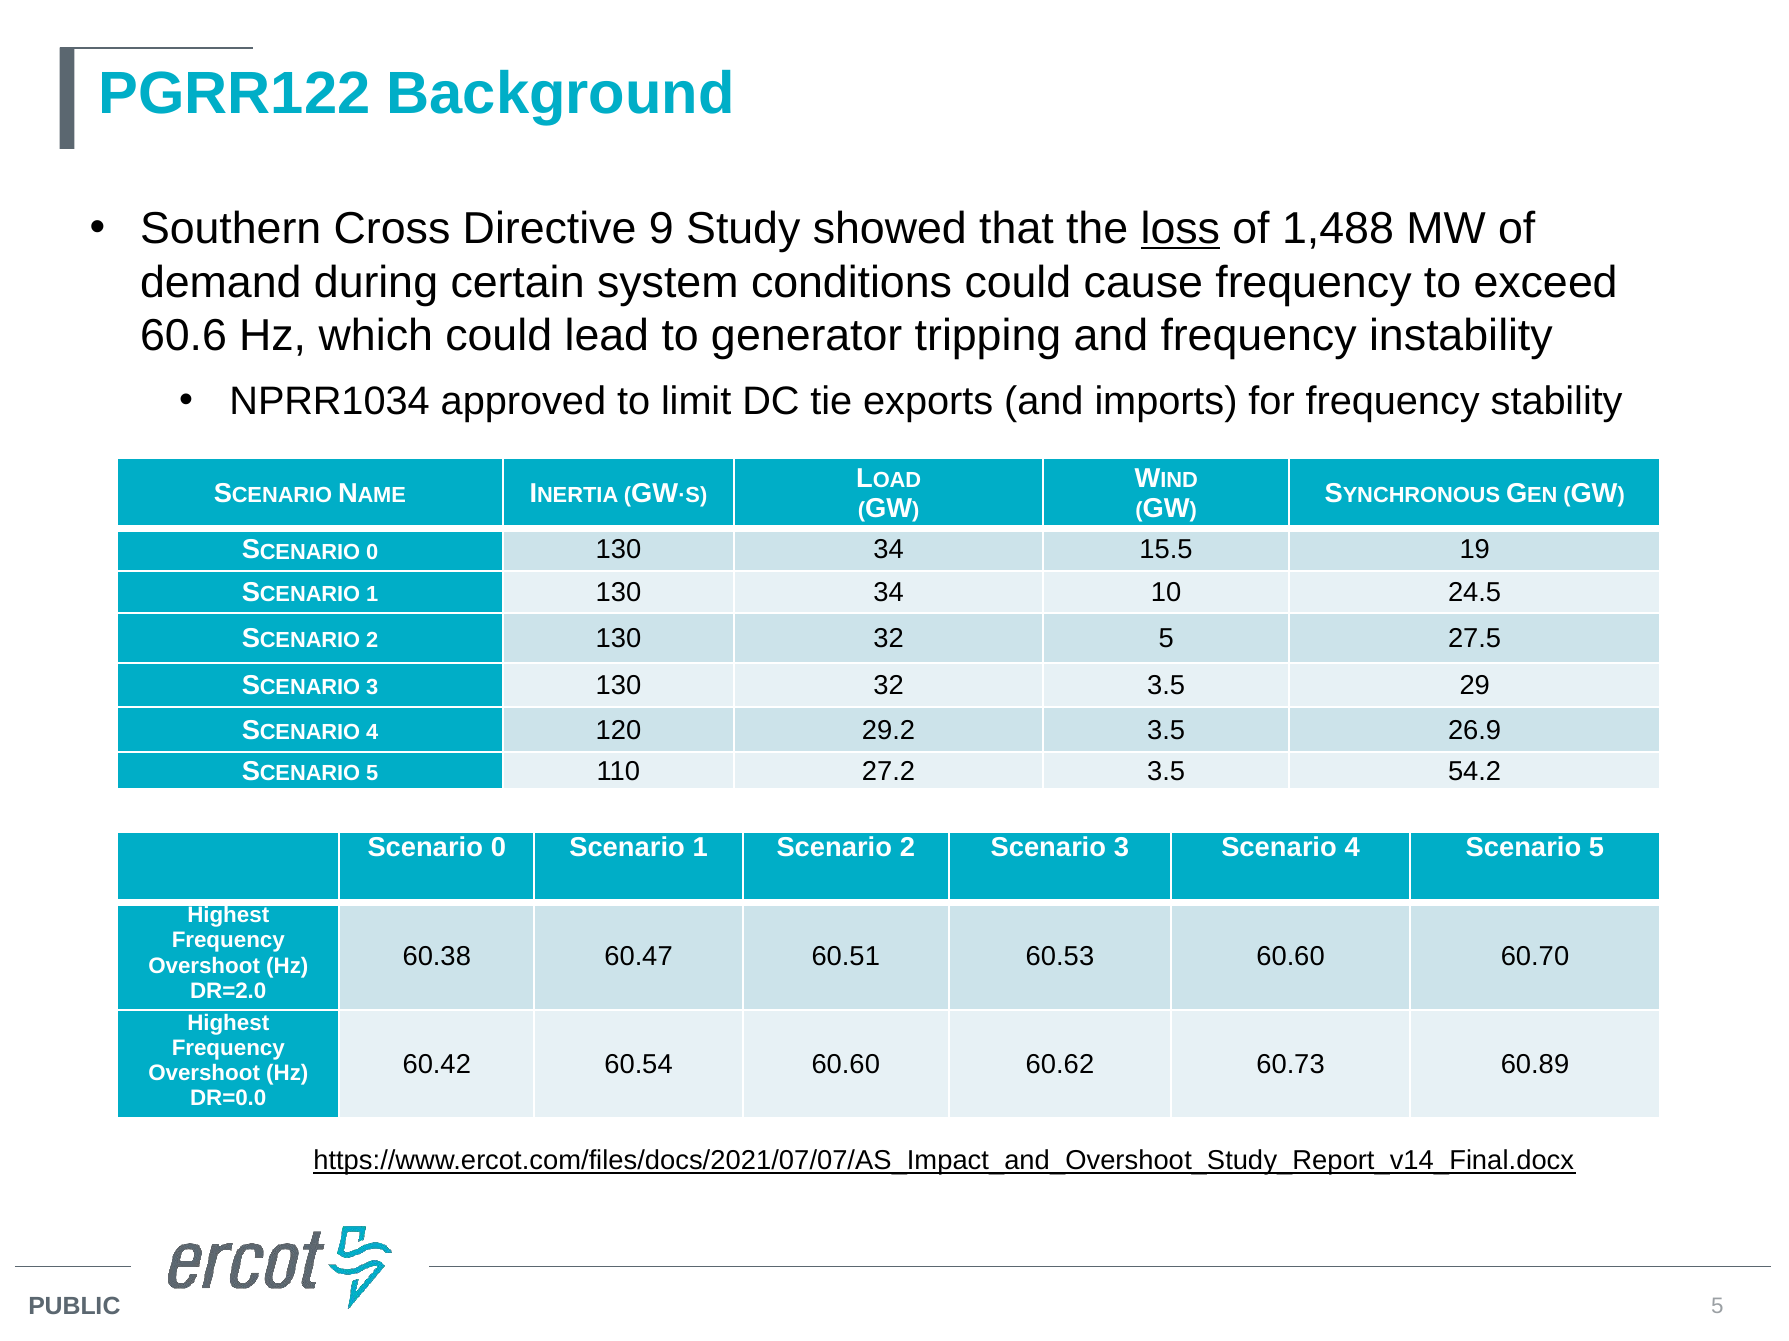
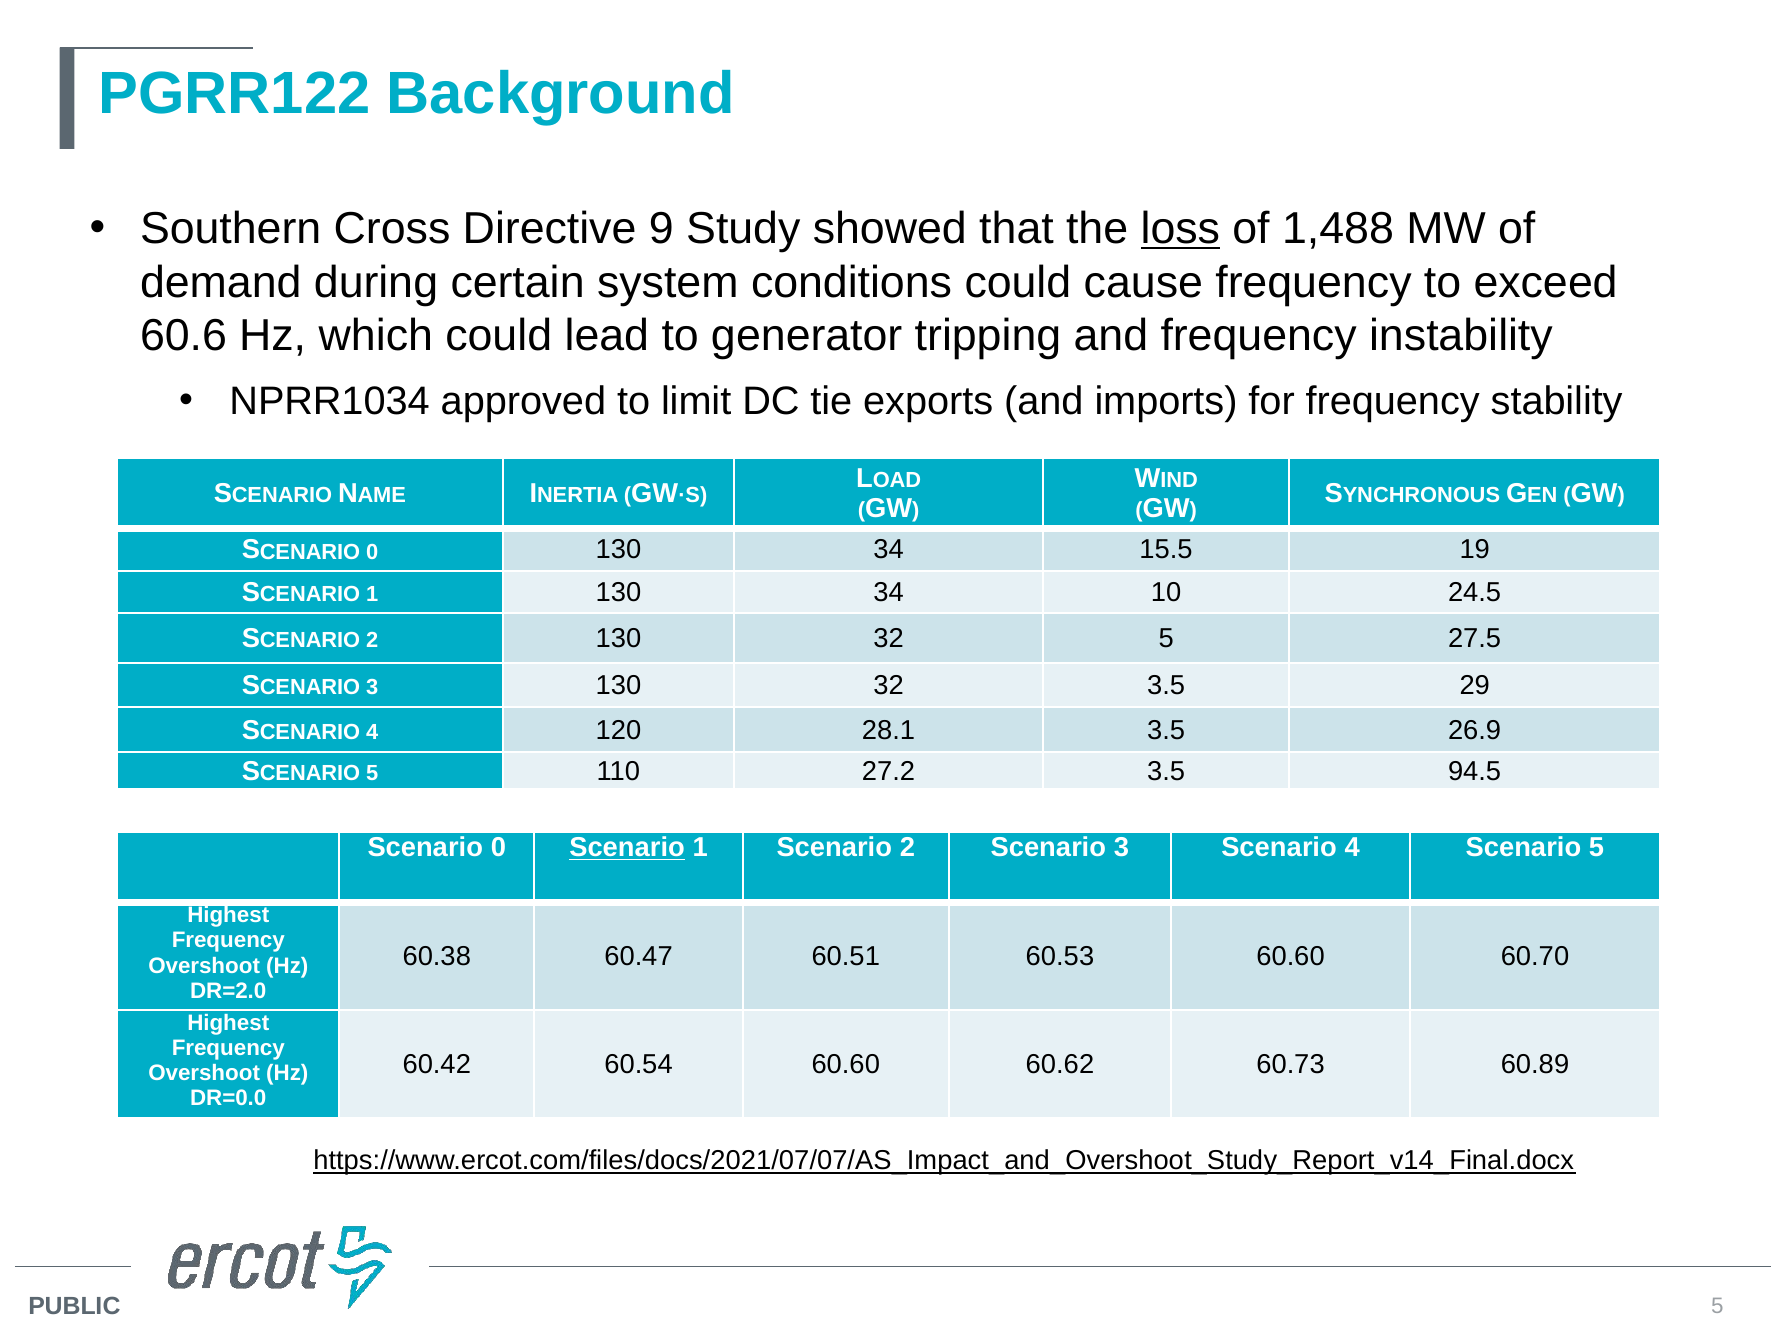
29.2: 29.2 -> 28.1 (888, 731)
54.2: 54.2 -> 94.5 (1475, 772)
Scenario underline: none -> present (627, 848)
